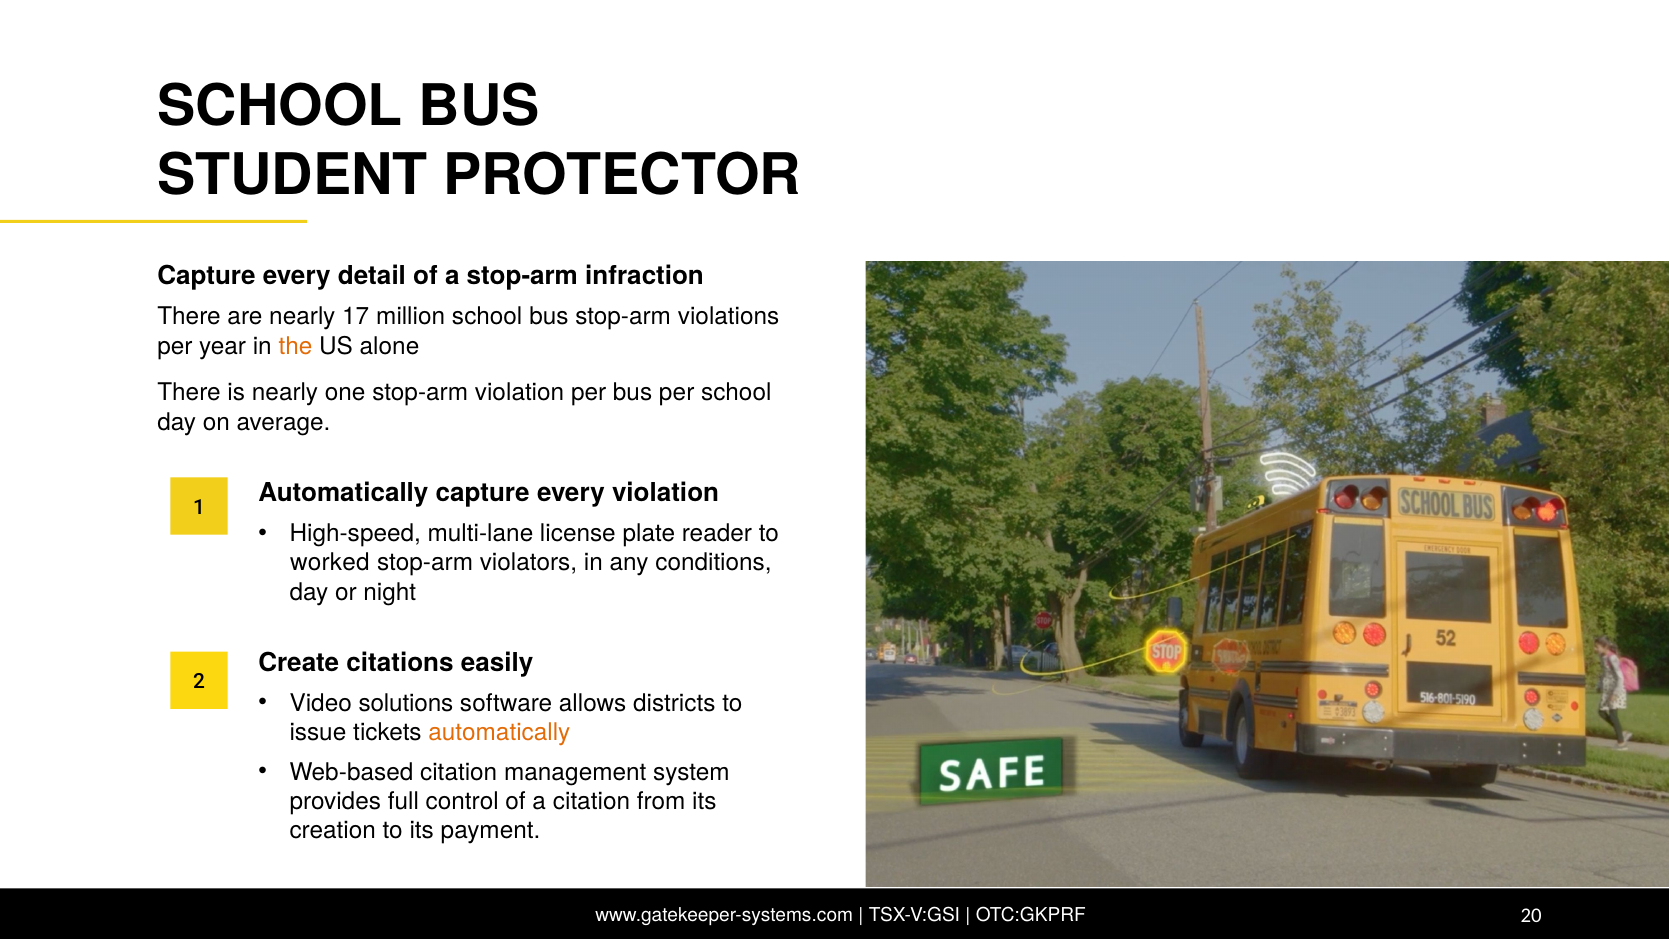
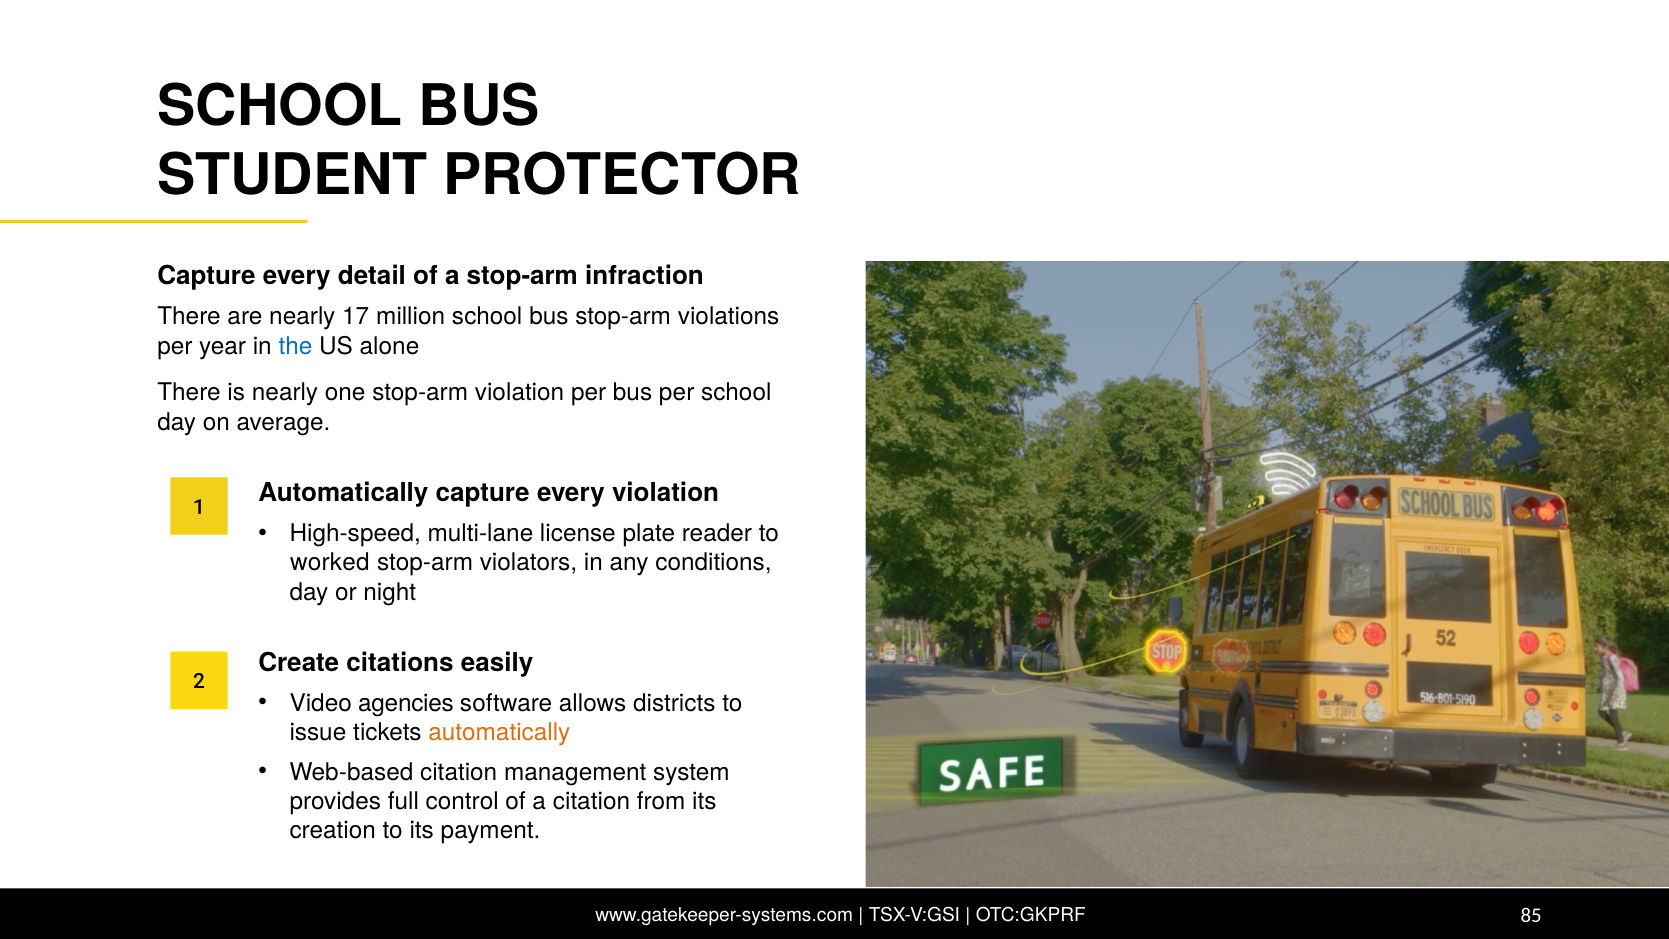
the colour: orange -> blue (295, 346)
solutions: solutions -> agencies (406, 703)
20: 20 -> 85 (1531, 915)
